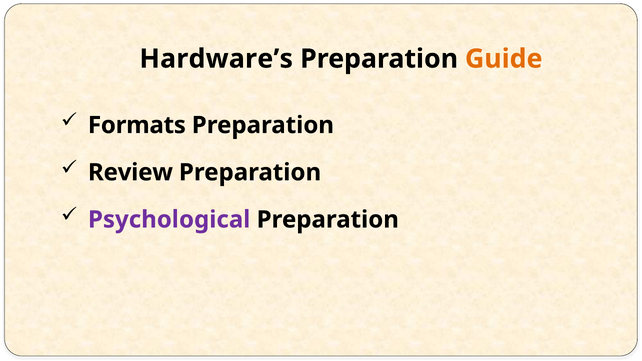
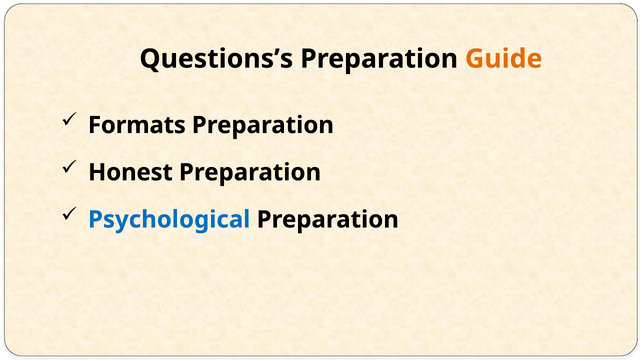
Hardware’s: Hardware’s -> Questions’s (216, 59)
Review: Review -> Honest (130, 172)
Psychological colour: purple -> blue (169, 220)
